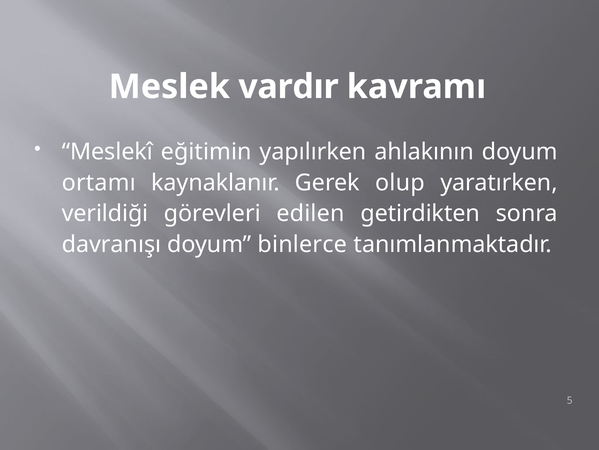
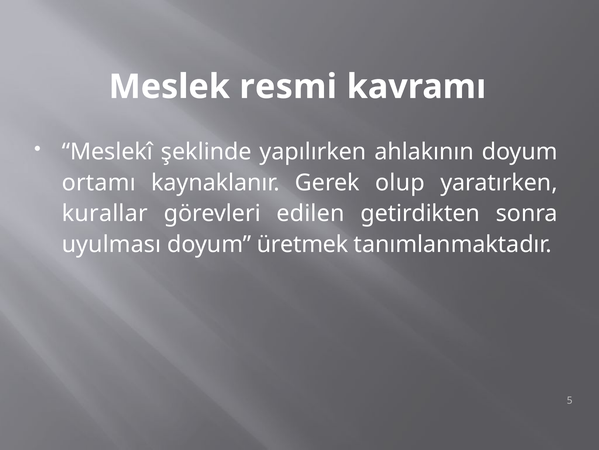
vardır: vardır -> resmi (288, 87)
eğitimin: eğitimin -> şeklinde (206, 152)
verildiği: verildiği -> kurallar (105, 213)
davranışı: davranışı -> uyulması (111, 244)
binlerce: binlerce -> üretmek (303, 244)
